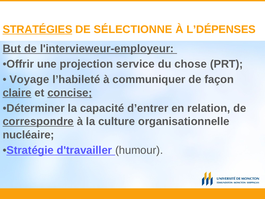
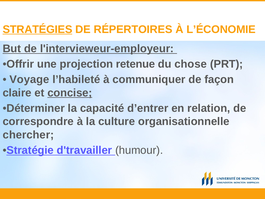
SÉLECTIONNE: SÉLECTIONNE -> RÉPERTOIRES (133, 29)
L’DÉPENSES: L’DÉPENSES -> L’ÉCONOMIE (221, 29)
service: service -> retenue (136, 64)
claire underline: present -> none (17, 93)
correspondre underline: present -> none (38, 121)
nucléaire: nucléaire -> chercher (28, 135)
